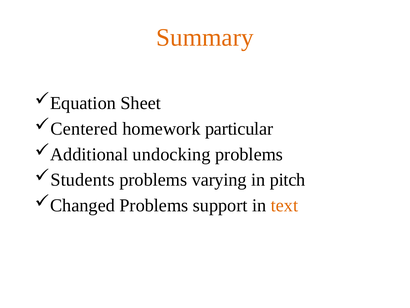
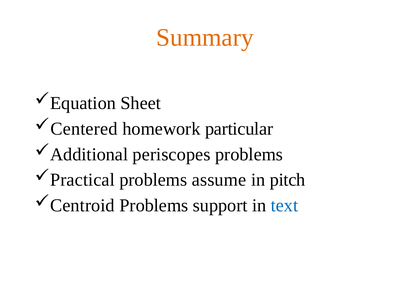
undocking: undocking -> periscopes (172, 154)
Students: Students -> Practical (82, 180)
varying: varying -> assume (219, 180)
Changed: Changed -> Centroid (82, 205)
text colour: orange -> blue (284, 205)
